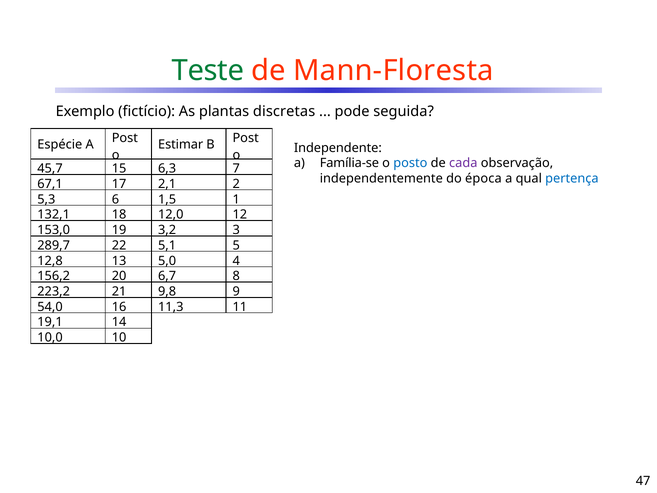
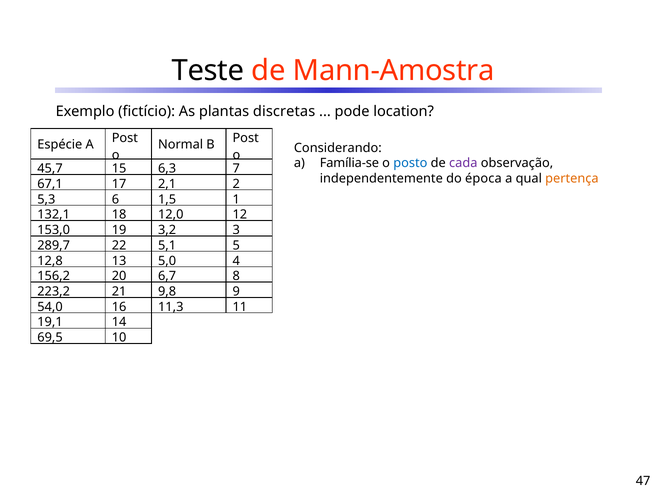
Teste colour: green -> black (208, 70)
Mann-Floresta: Mann-Floresta -> Mann-Amostra (394, 70)
seguida: seguida -> location (404, 112)
Estimar: Estimar -> Normal (181, 144)
Independente: Independente -> Considerando (338, 148)
pertença colour: blue -> orange (572, 178)
10,0: 10,0 -> 69,5 (50, 337)
